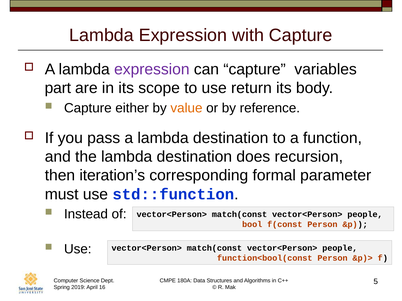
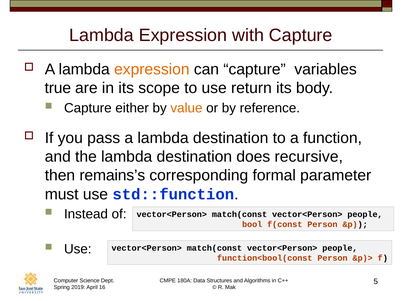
expression colour: purple -> orange (152, 69)
part: part -> true (58, 88)
recursion: recursion -> recursive (309, 157)
iteration’s: iteration’s -> remains’s (112, 176)
